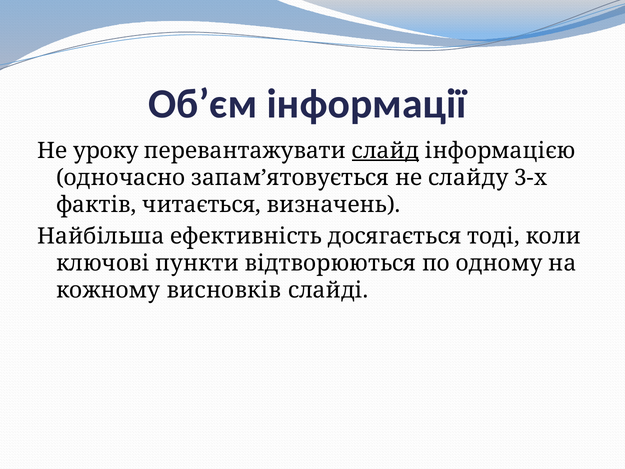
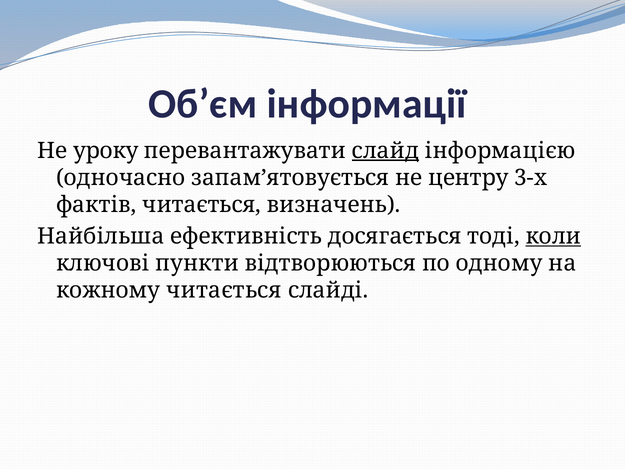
слайду: слайду -> центру (469, 178)
коли underline: none -> present (553, 236)
кожному висновків: висновків -> читається (224, 290)
